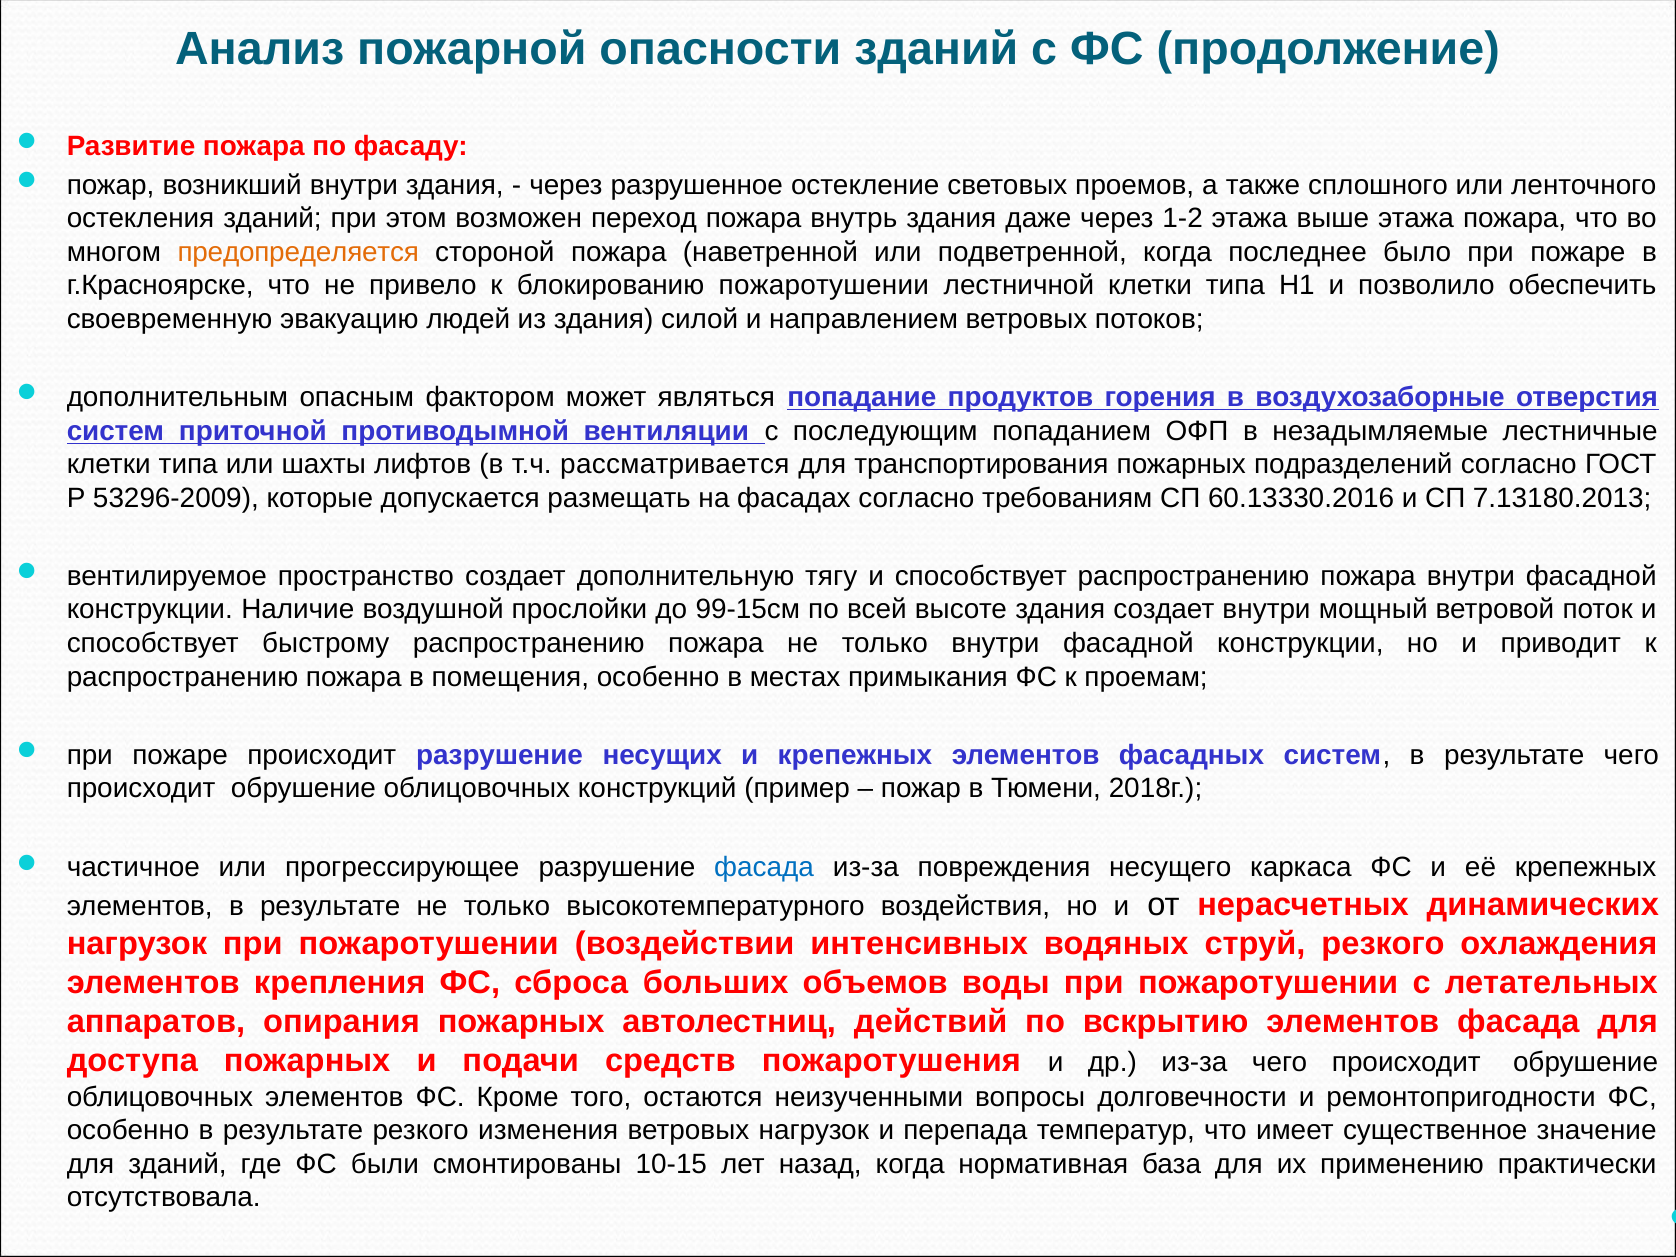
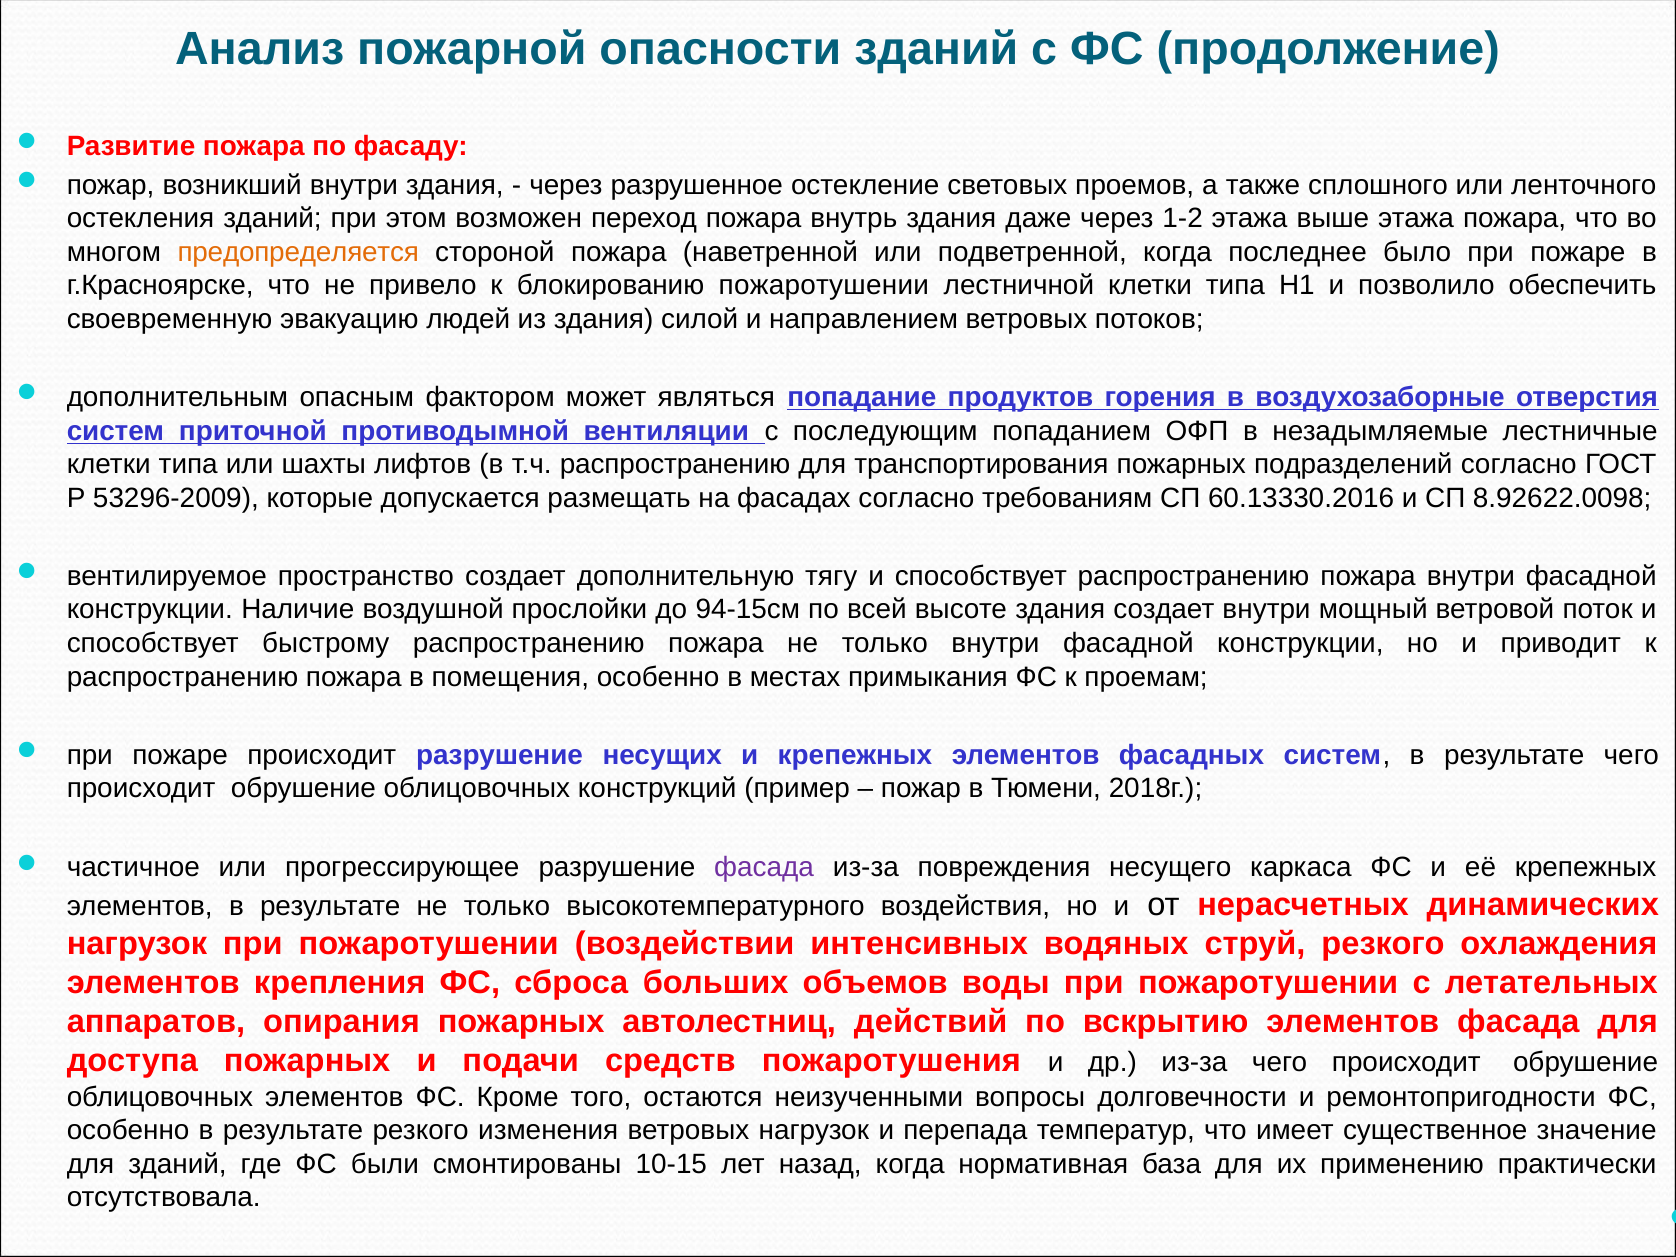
т.ч рассматривается: рассматривается -> распространению (675, 464)
7.13180.2013: 7.13180.2013 -> 8.92622.0098 (1562, 498)
99-15см: 99-15см -> 94-15см (748, 610)
фасада colour: blue -> purple (764, 868)
